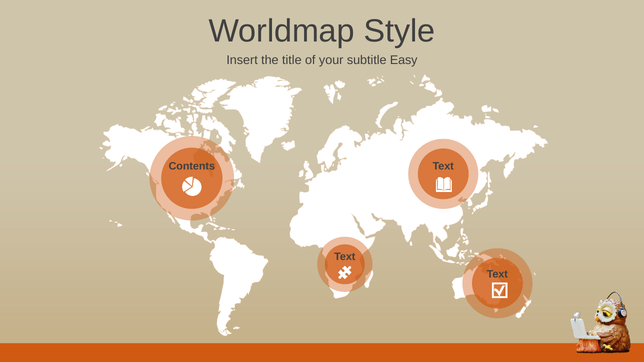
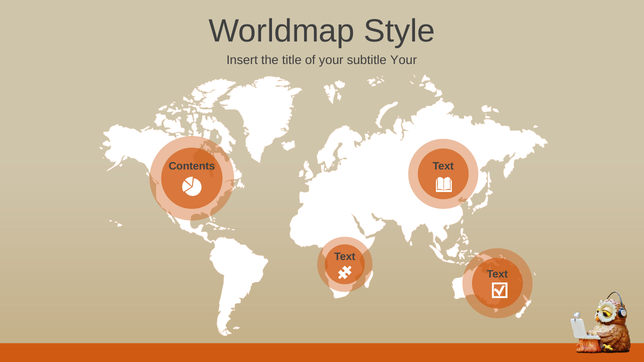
subtitle Easy: Easy -> Your (404, 60)
